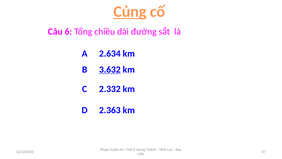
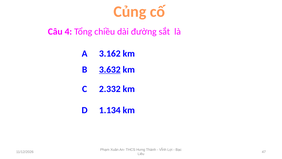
Củng underline: present -> none (130, 12)
6: 6 -> 4 (68, 31)
2.634: 2.634 -> 3.162 (110, 54)
2.363: 2.363 -> 1.134 (110, 110)
